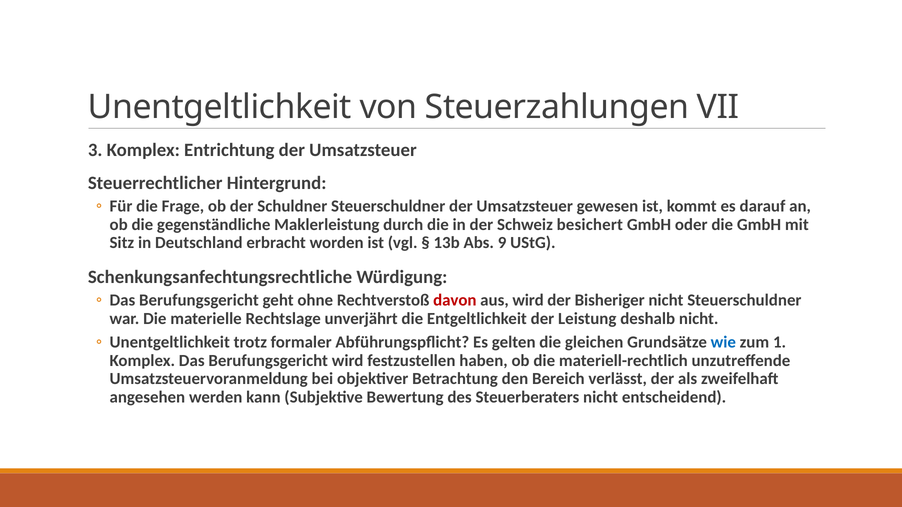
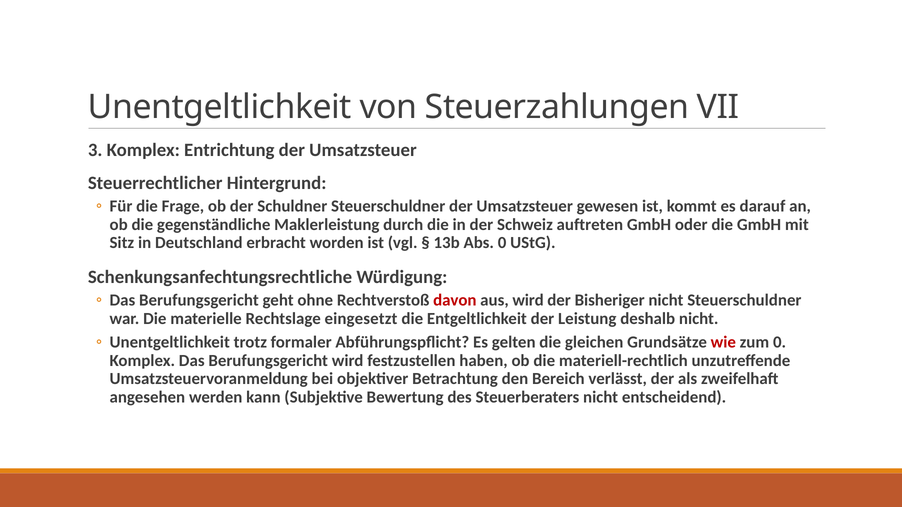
besichert: besichert -> auftreten (590, 225)
Abs 9: 9 -> 0 (502, 243)
unverjährt: unverjährt -> eingesetzt (361, 319)
wie colour: blue -> red (723, 343)
zum 1: 1 -> 0 (780, 343)
